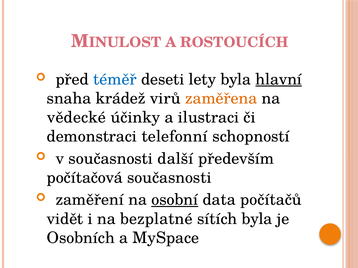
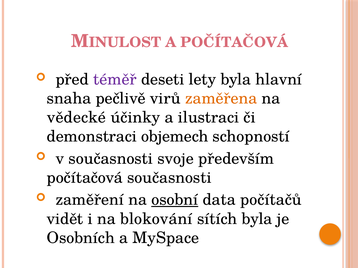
A ROSTOUCÍCH: ROSTOUCÍCH -> POČÍTAČOVÁ (234, 42)
téměř colour: blue -> purple (115, 79)
hlavní underline: present -> none (279, 79)
krádež: krádež -> pečlivě (121, 99)
telefonní: telefonní -> objemech (175, 137)
další: další -> svoje (176, 159)
bezplatné: bezplatné -> blokování (156, 219)
